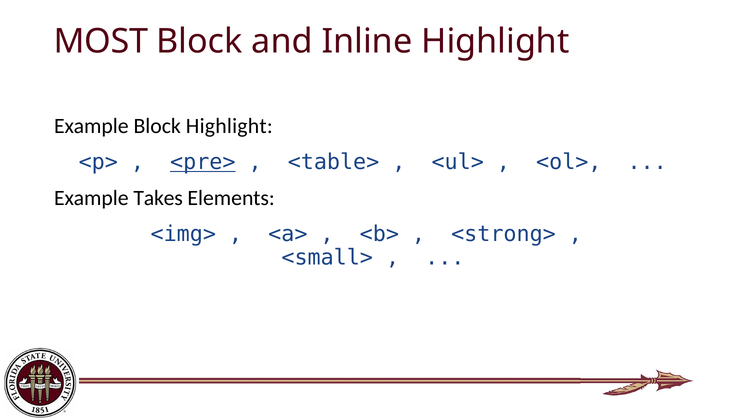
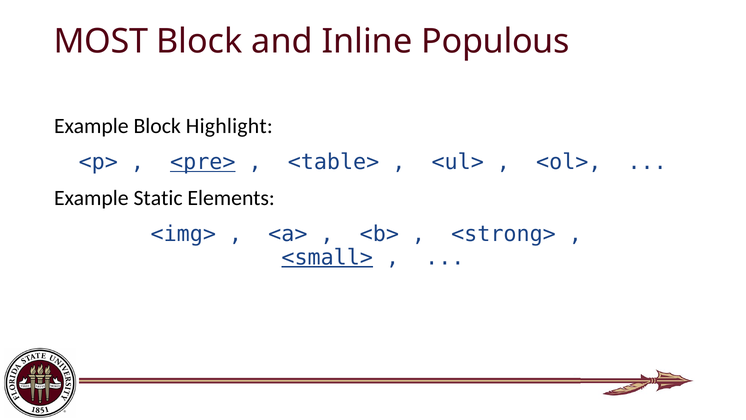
Inline Highlight: Highlight -> Populous (495, 42)
Takes: Takes -> Static (158, 198)
<small> underline: none -> present (327, 257)
